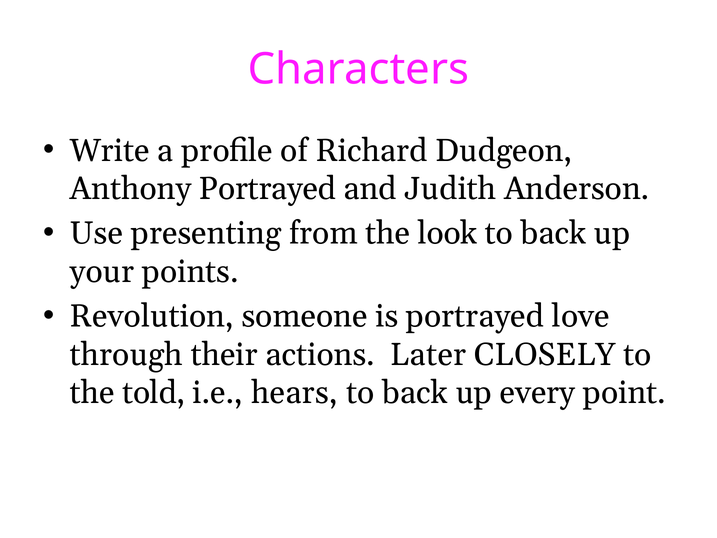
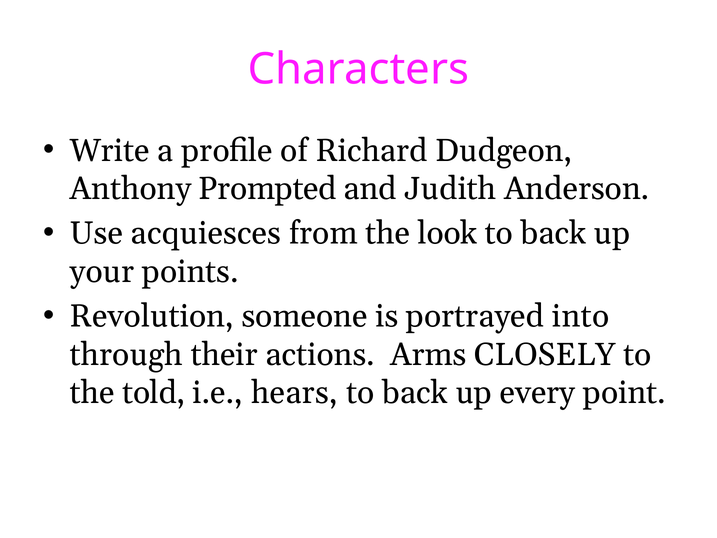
Anthony Portrayed: Portrayed -> Prompted (267, 189)
presenting: presenting -> acquiesces (206, 233)
love: love -> into (581, 316)
Later: Later -> Arms (428, 354)
